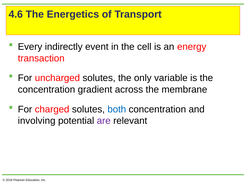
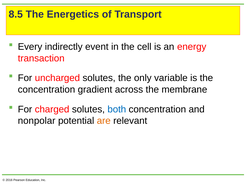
4.6: 4.6 -> 8.5 (16, 14)
involving: involving -> nonpolar (37, 120)
are colour: purple -> orange (104, 120)
